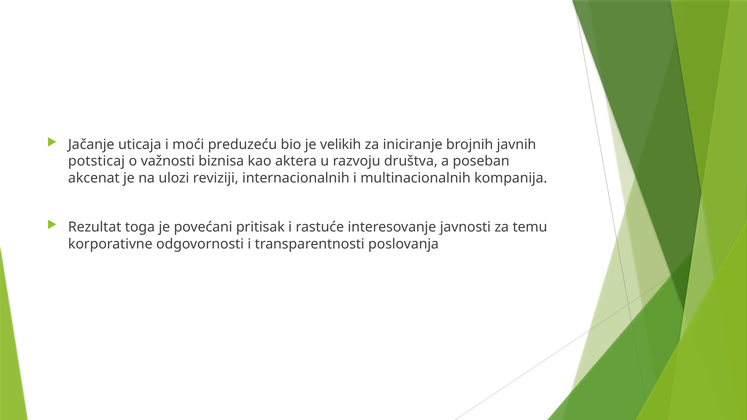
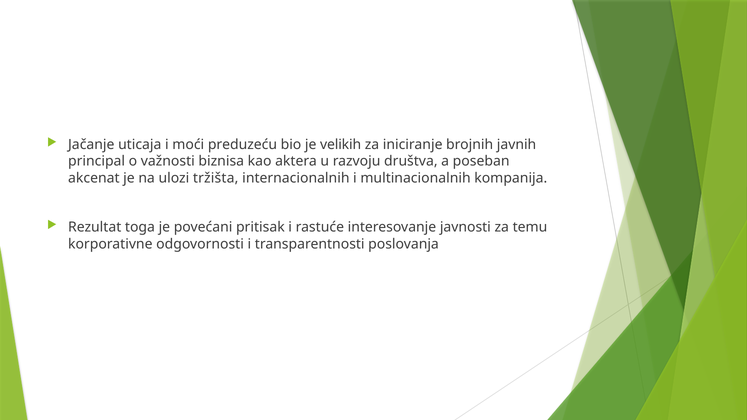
potsticaj: potsticaj -> principal (97, 161)
reviziji: reviziji -> tržišta (216, 178)
